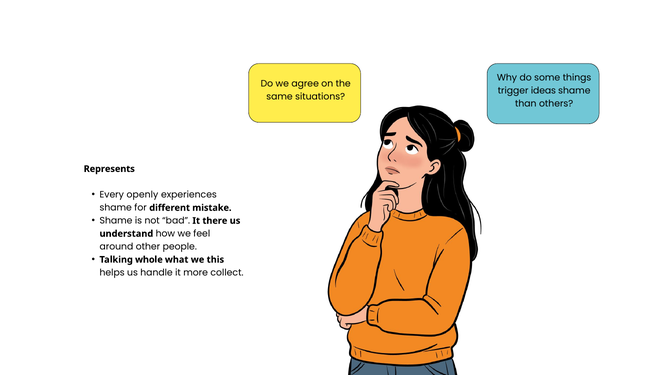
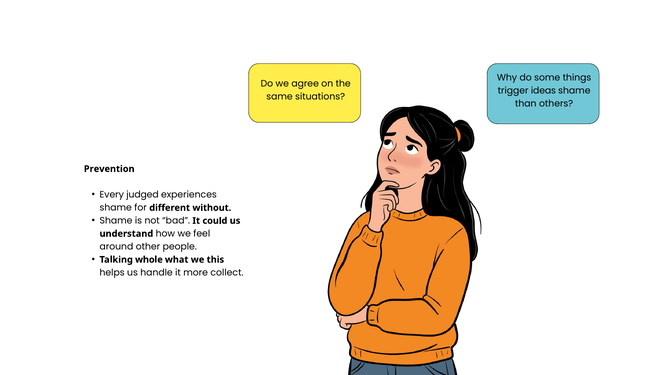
Represents: Represents -> Prevention (109, 169)
openly: openly -> judged (143, 195)
mistake: mistake -> without (212, 208)
there: there -> could (215, 221)
